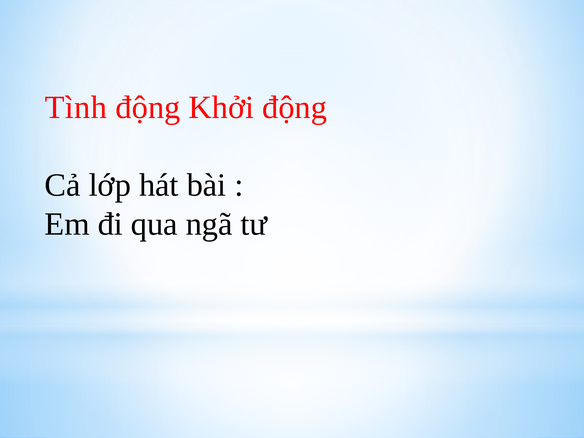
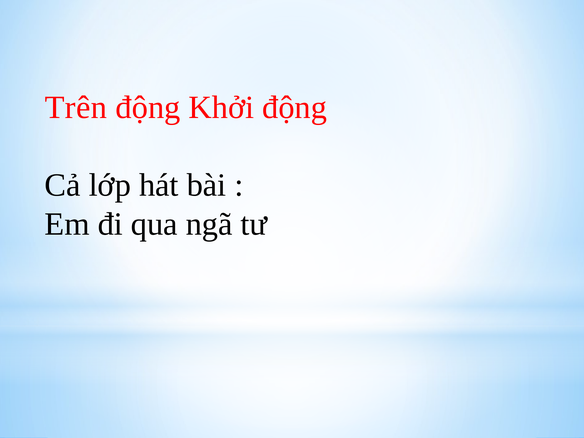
Tình: Tình -> Trên (76, 107)
